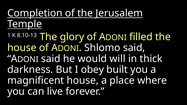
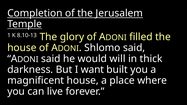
obey: obey -> want (92, 70)
